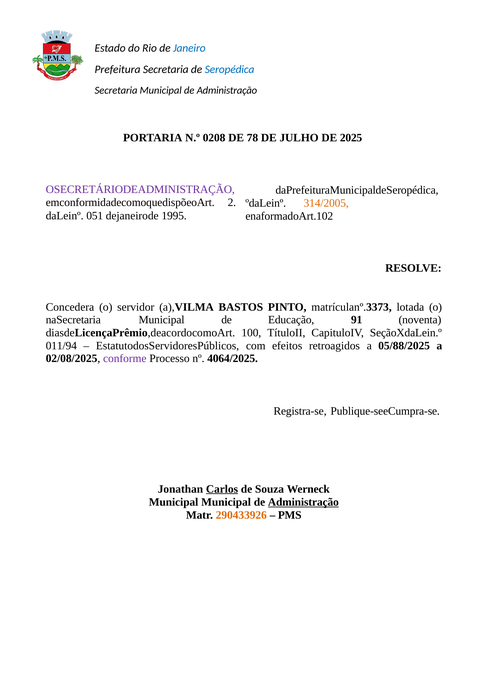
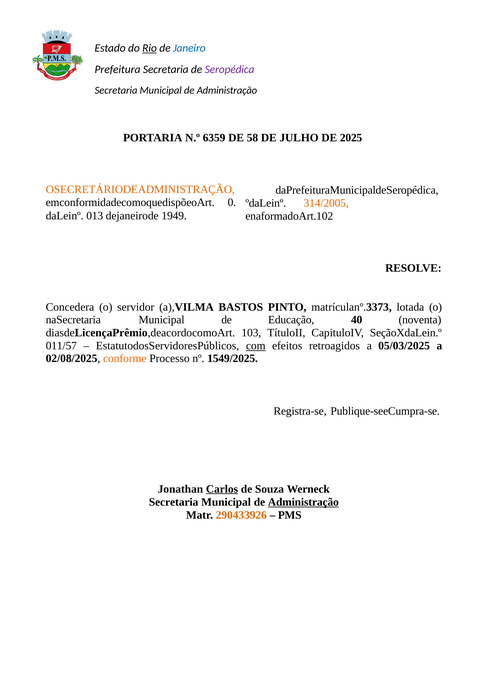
Rio underline: none -> present (150, 48)
Seropédica colour: blue -> purple (230, 69)
0208: 0208 -> 6359 (214, 138)
78: 78 -> 58 (252, 138)
OSECRETÁRIODEADMINISTRAÇÃO colour: purple -> orange (140, 189)
2: 2 -> 0 (232, 202)
051: 051 -> 013 (95, 216)
1995: 1995 -> 1949 (174, 216)
91: 91 -> 40 (357, 320)
100: 100 -> 103 (251, 333)
011/94: 011/94 -> 011/57 (61, 346)
com underline: none -> present (256, 346)
05/88/2025: 05/88/2025 -> 05/03/2025 (404, 346)
conforme colour: purple -> orange (125, 358)
4064/2025: 4064/2025 -> 1549/2025 (233, 358)
Municipal: Municipal -> Secretaria (174, 502)
